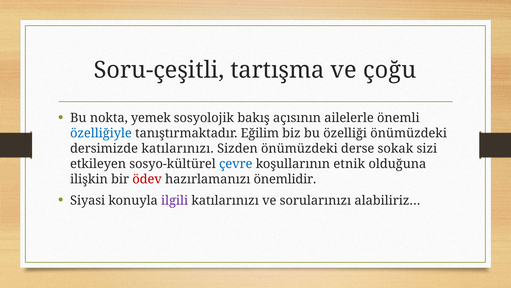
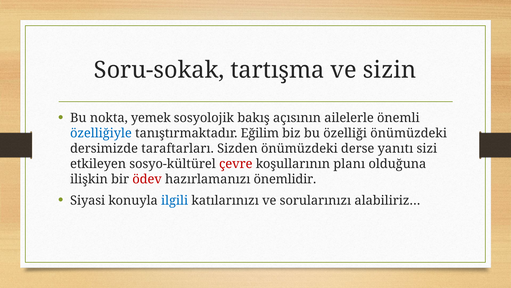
Soru-çeşitli: Soru-çeşitli -> Soru-sokak (159, 70)
çoğu: çoğu -> sizin (390, 70)
dersimizde katılarınızı: katılarınızı -> taraftarları (178, 148)
sokak: sokak -> yanıtı (395, 148)
çevre colour: blue -> red (236, 164)
etnik: etnik -> planı (349, 164)
ilgili colour: purple -> blue (175, 200)
